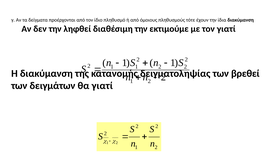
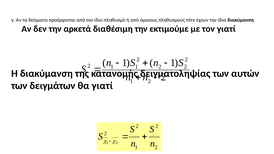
ληφθεί: ληφθεί -> αρκετά (77, 29)
βρεθεί: βρεθεί -> αυτών (245, 73)
